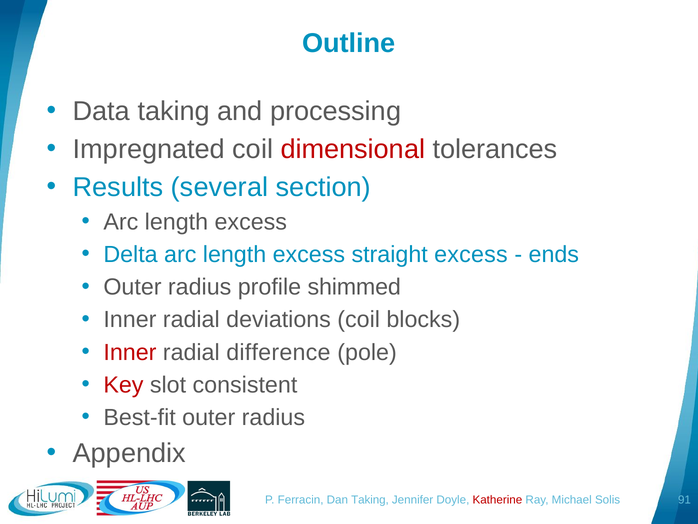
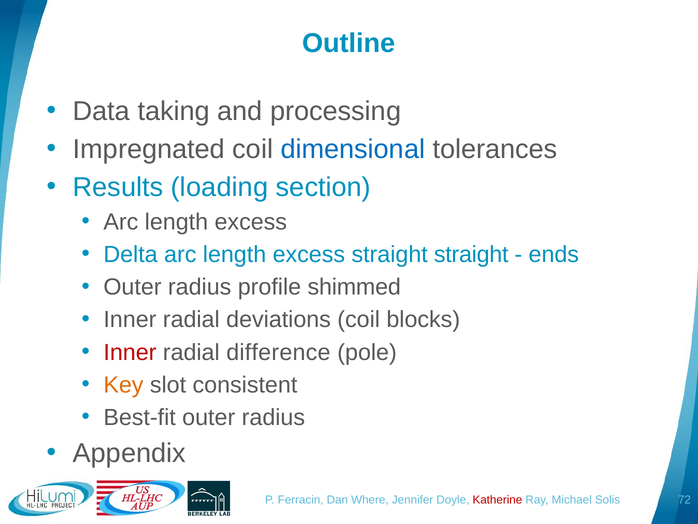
dimensional colour: red -> blue (353, 149)
several: several -> loading (219, 187)
straight excess: excess -> straight (471, 254)
Key colour: red -> orange (123, 385)
Taking: Taking -> Where (370, 500)
91: 91 -> 72 (684, 499)
